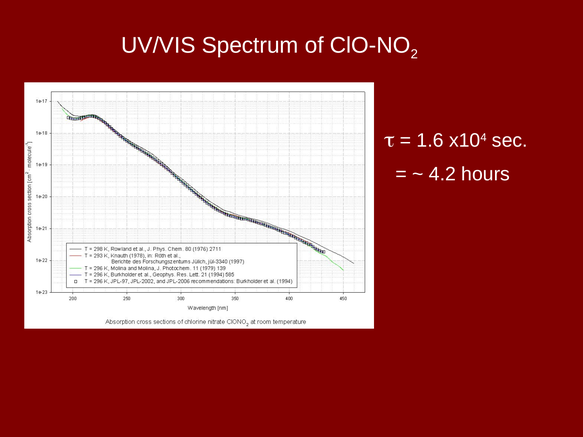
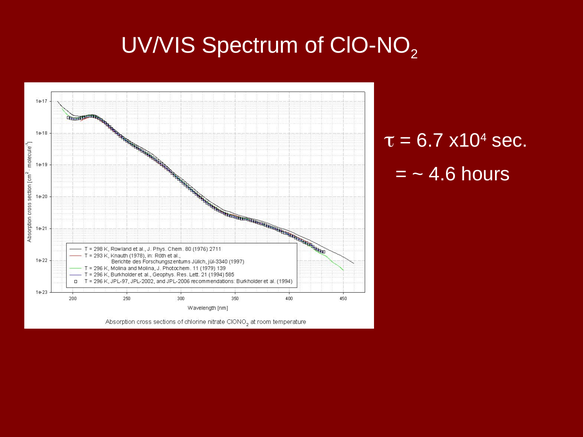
1.6: 1.6 -> 6.7 (430, 141)
4.2: 4.2 -> 4.6 (442, 174)
